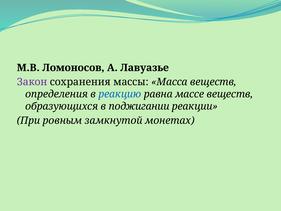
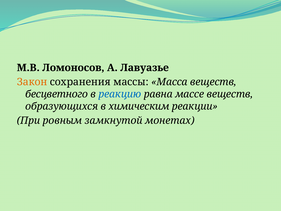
Закон colour: purple -> orange (32, 82)
определения: определения -> бесцветного (57, 94)
поджигании: поджигании -> химическим (139, 106)
